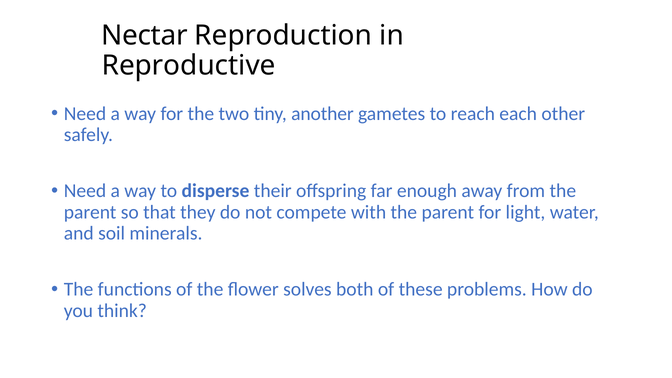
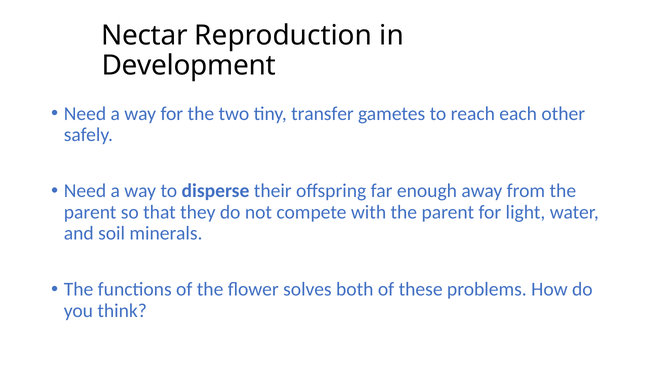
Reproductive: Reproductive -> Development (189, 66)
another: another -> transfer (322, 114)
